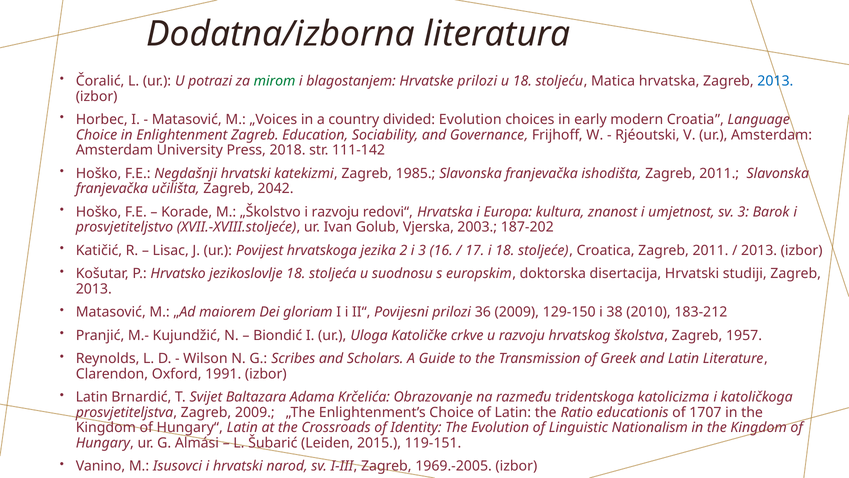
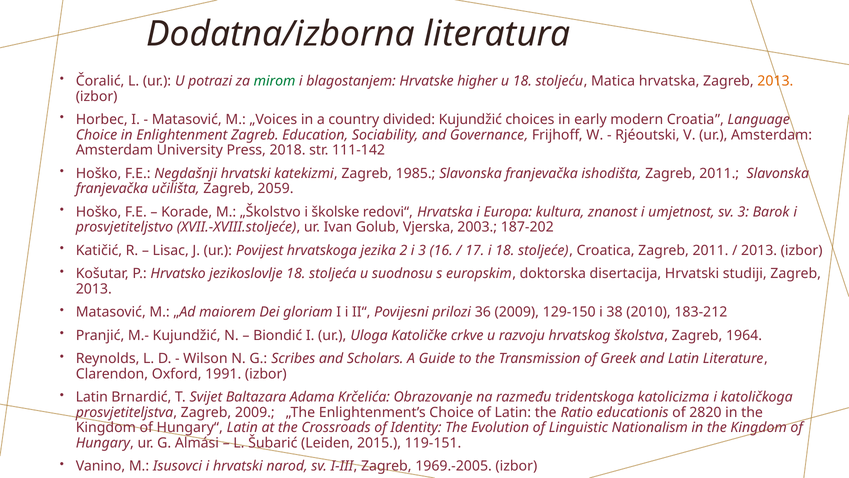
Hrvatske prilozi: prilozi -> higher (477, 81)
2013 colour: blue -> orange (775, 81)
divided Evolution: Evolution -> Kujundžić (470, 120)
2042: 2042 -> 2059 (276, 189)
i razvoju: razvoju -> školske (335, 212)
1957: 1957 -> 1964 (744, 335)
1707: 1707 -> 2820 (705, 412)
